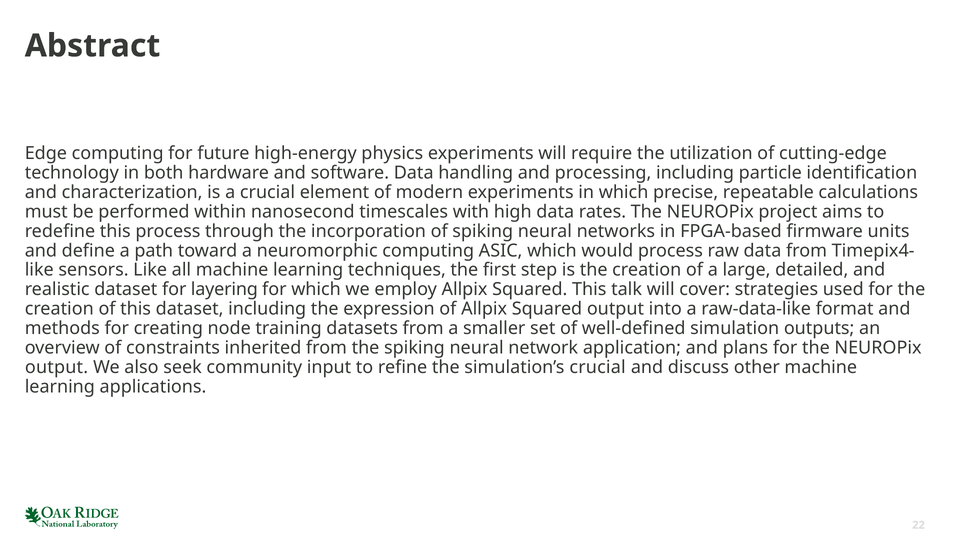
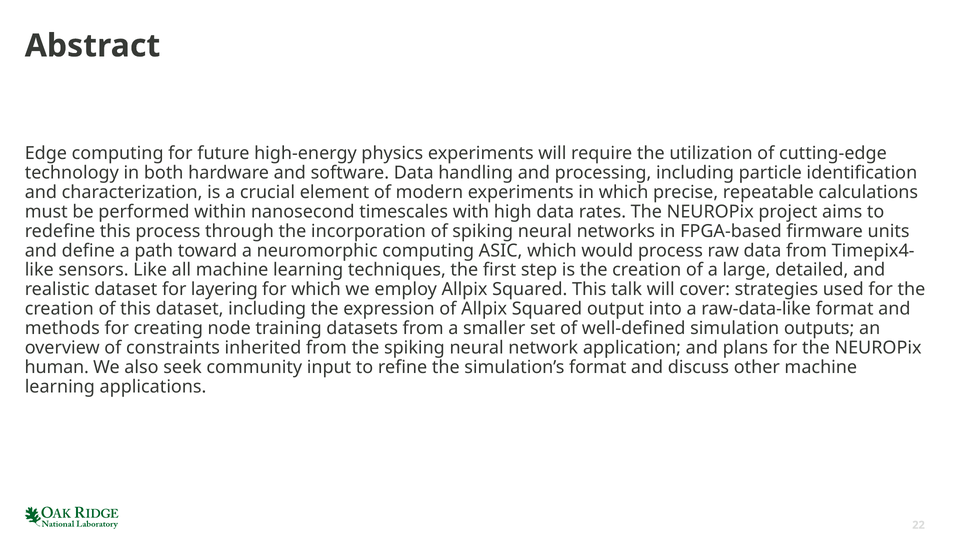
output: output -> human (57, 367)
simulation’s crucial: crucial -> format (598, 367)
